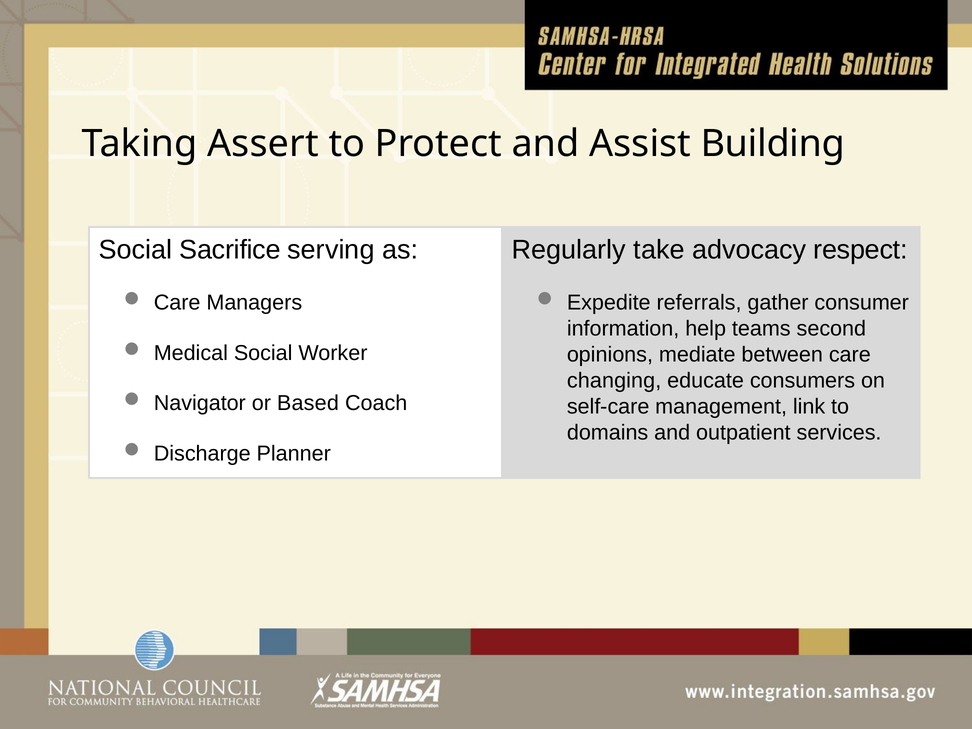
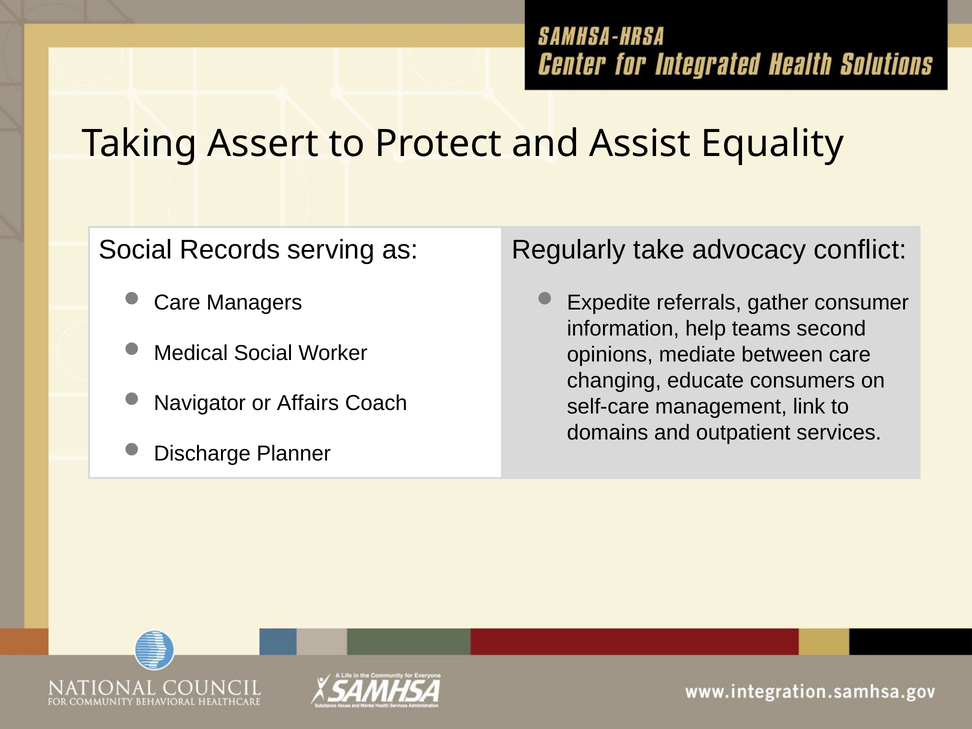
Building: Building -> Equality (772, 144)
Sacrifice: Sacrifice -> Records (230, 250)
respect: respect -> conflict (860, 250)
Based: Based -> Affairs (308, 403)
